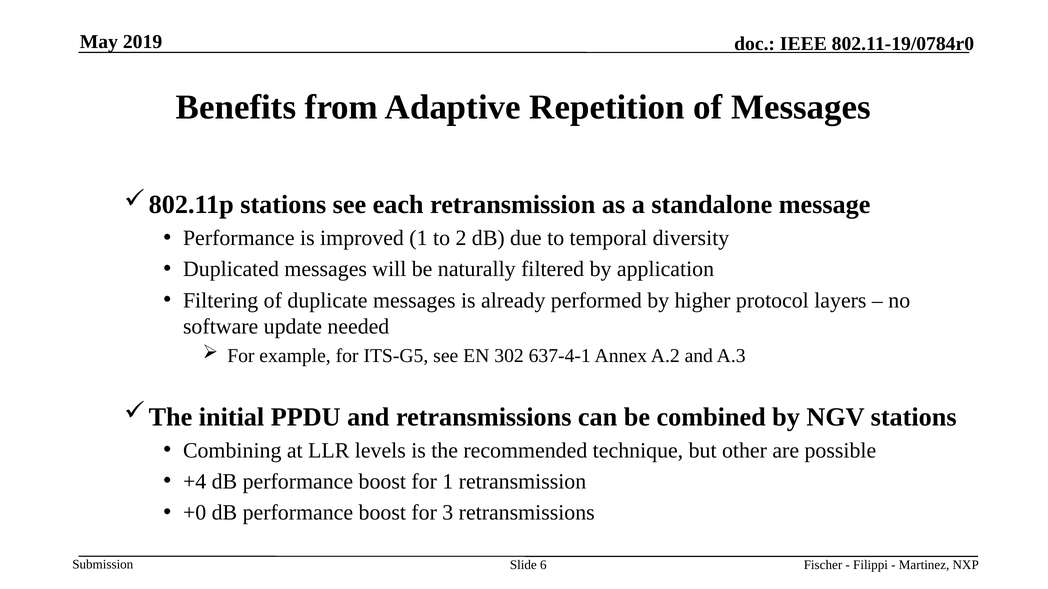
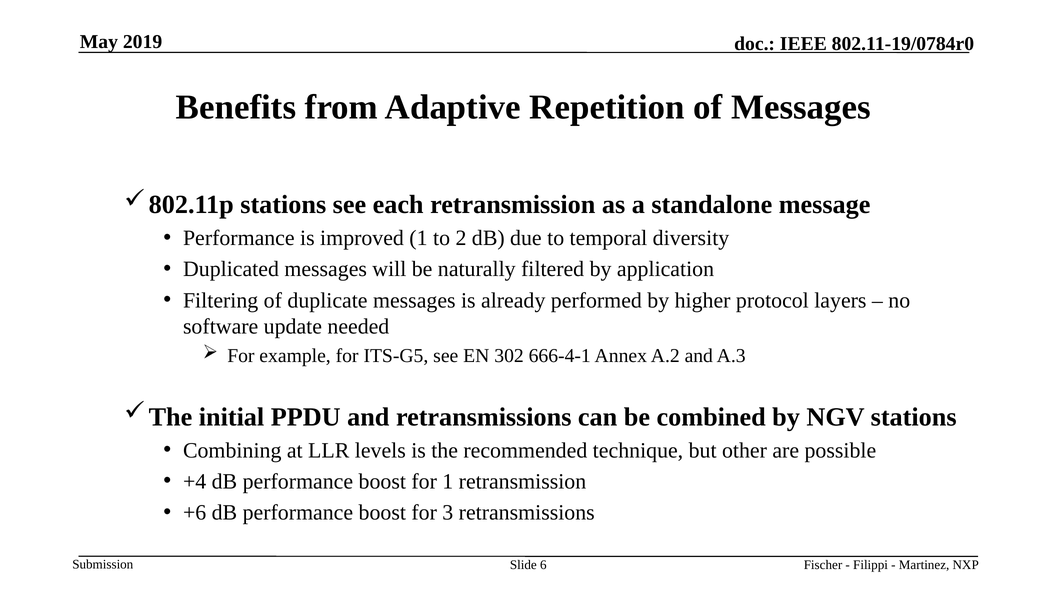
637-4-1: 637-4-1 -> 666-4-1 (560, 356)
+0: +0 -> +6 (195, 513)
